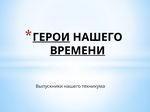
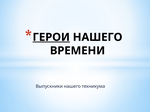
ВРЕМЕНИ underline: present -> none (78, 51)
